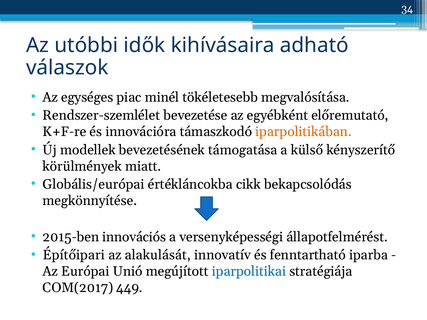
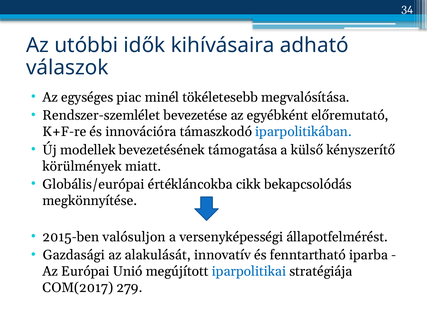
iparpolitikában colour: orange -> blue (304, 132)
innovációs: innovációs -> valósuljon (134, 237)
Építőipari: Építőipari -> Gazdasági (74, 255)
449: 449 -> 279 (129, 288)
